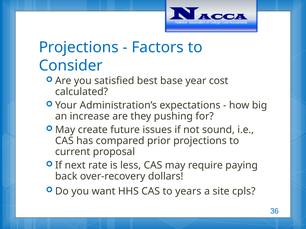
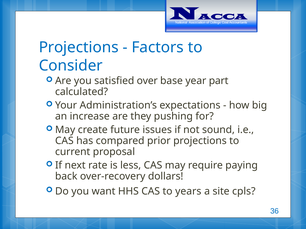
best: best -> over (147, 81)
cost: cost -> part (219, 81)
